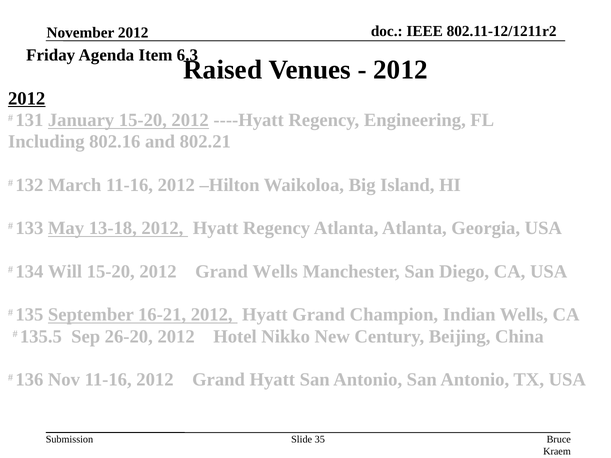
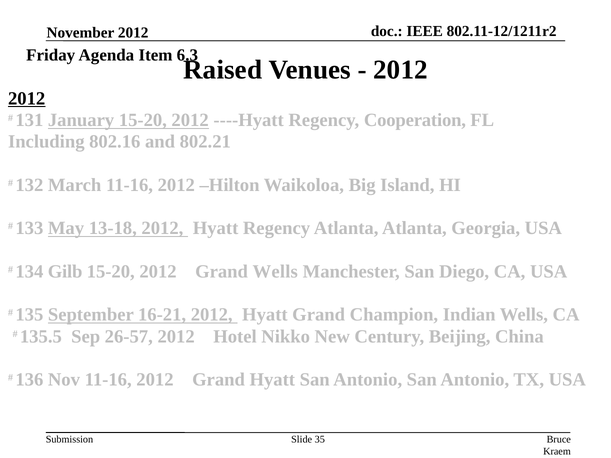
Engineering: Engineering -> Cooperation (415, 120)
Will: Will -> Gilb (65, 272)
26-20: 26-20 -> 26-57 (129, 337)
